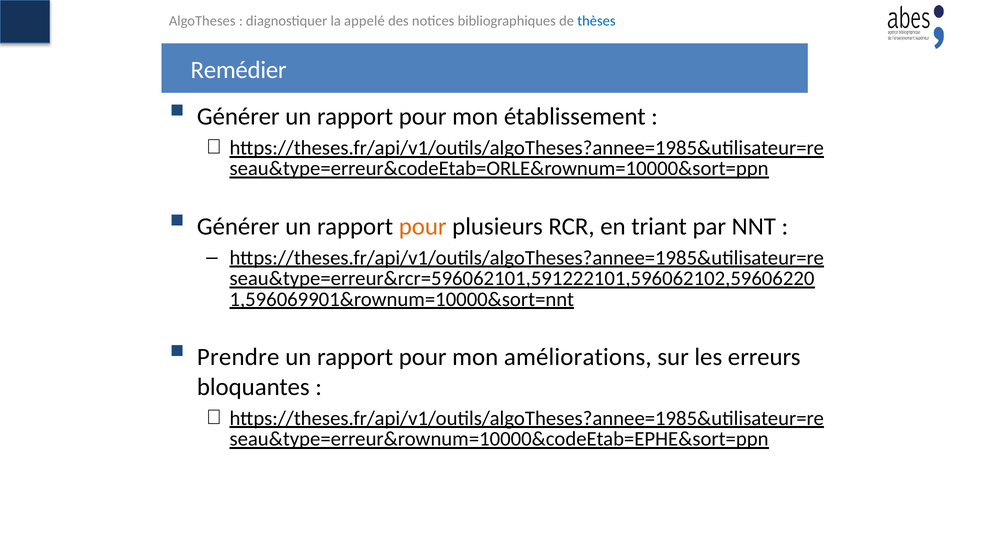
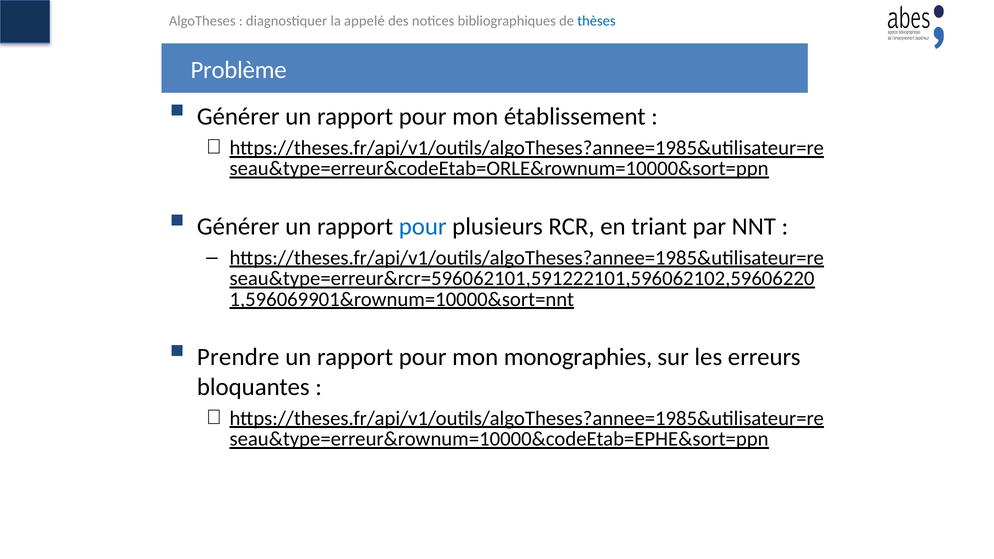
Remédier: Remédier -> Problème (239, 70)
pour colour: orange -> blue (423, 227)
améliorations: améliorations -> monographies (578, 357)
